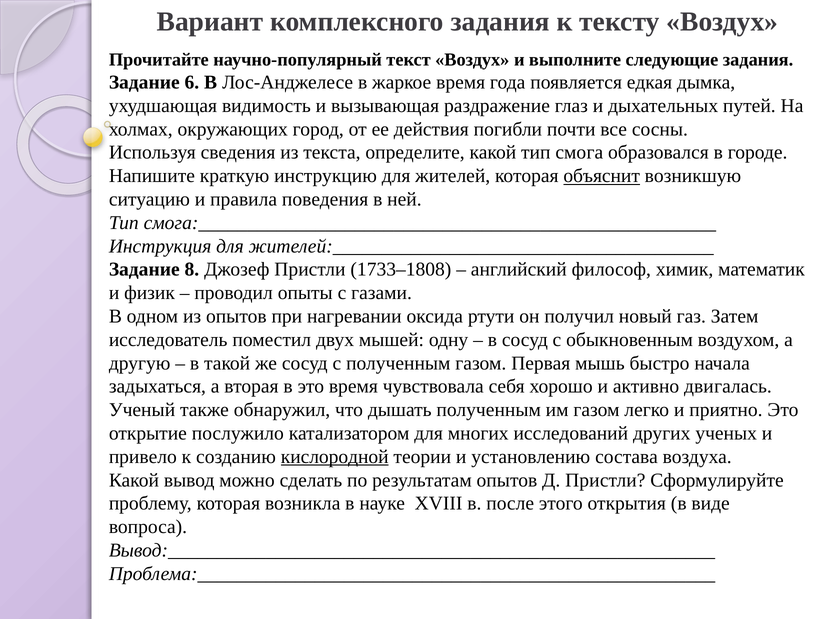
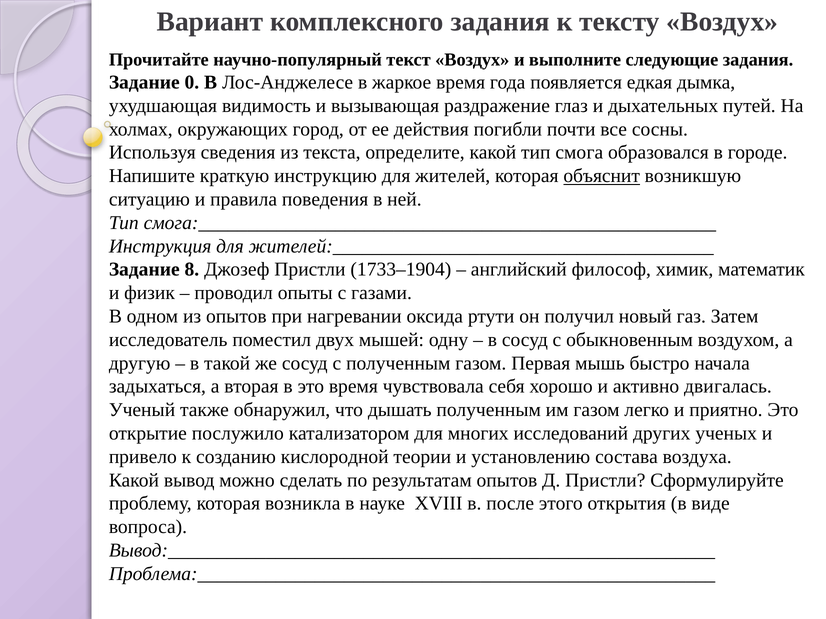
6: 6 -> 0 (192, 82)
1733–1808: 1733–1808 -> 1733–1904 (401, 270)
кислородной underline: present -> none (335, 457)
